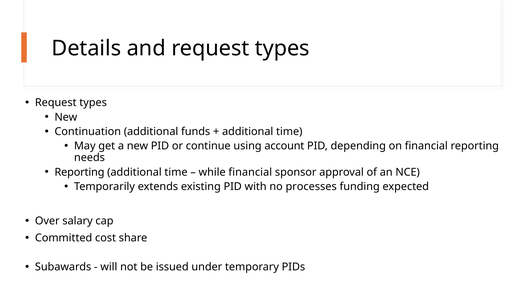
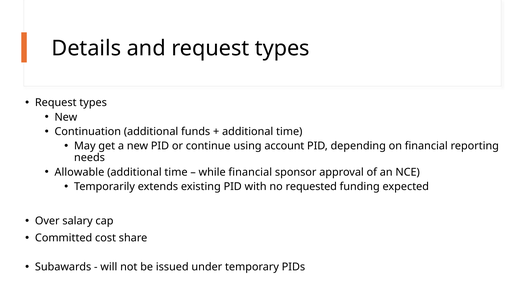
Reporting: Reporting -> Allowable (79, 172)
processes: processes -> requested (311, 187)
